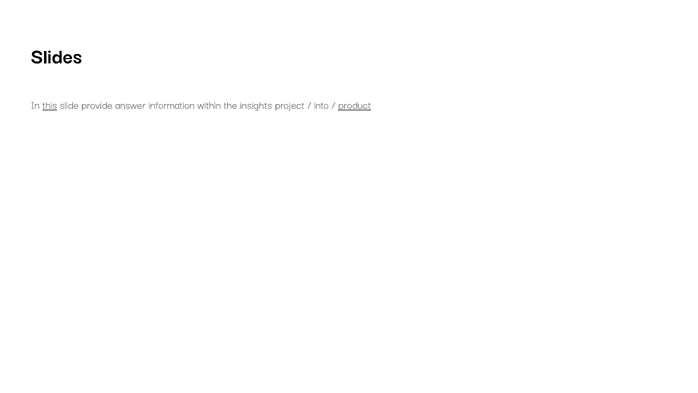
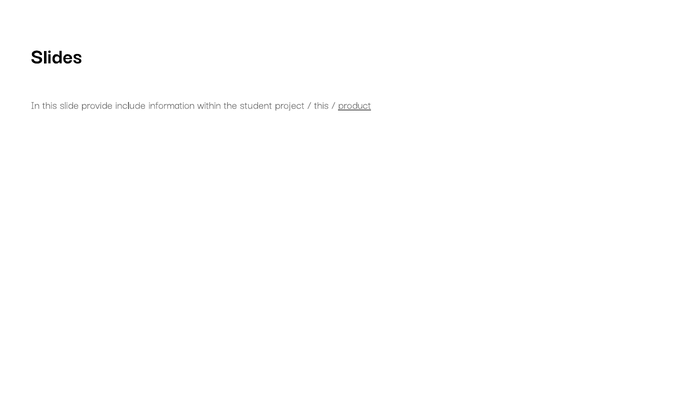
this underline: present -> none (50, 105)
answer: answer -> include (130, 105)
insights: insights -> student (256, 105)
into: into -> this (321, 105)
